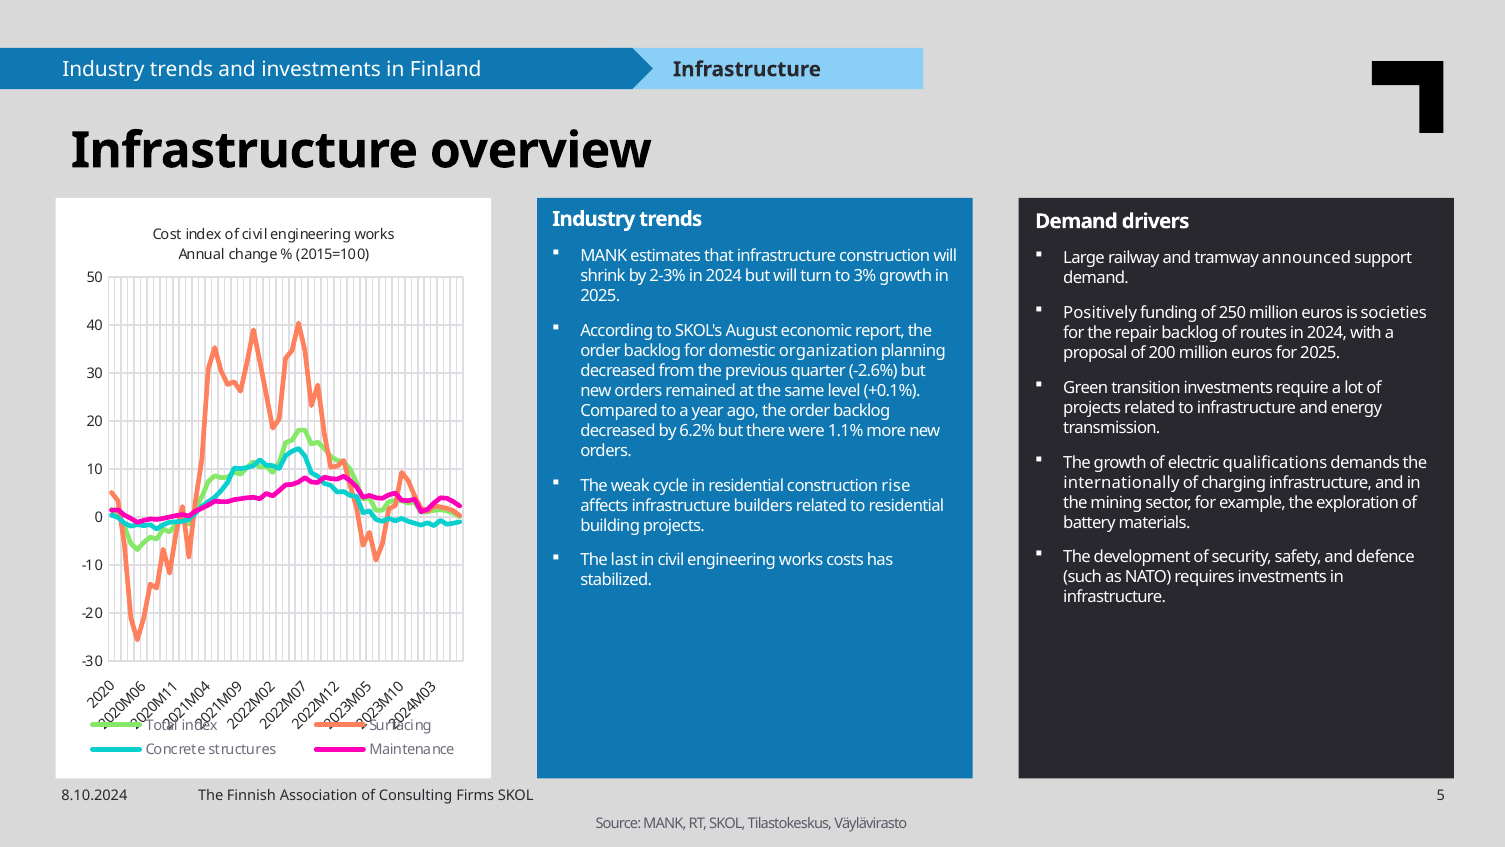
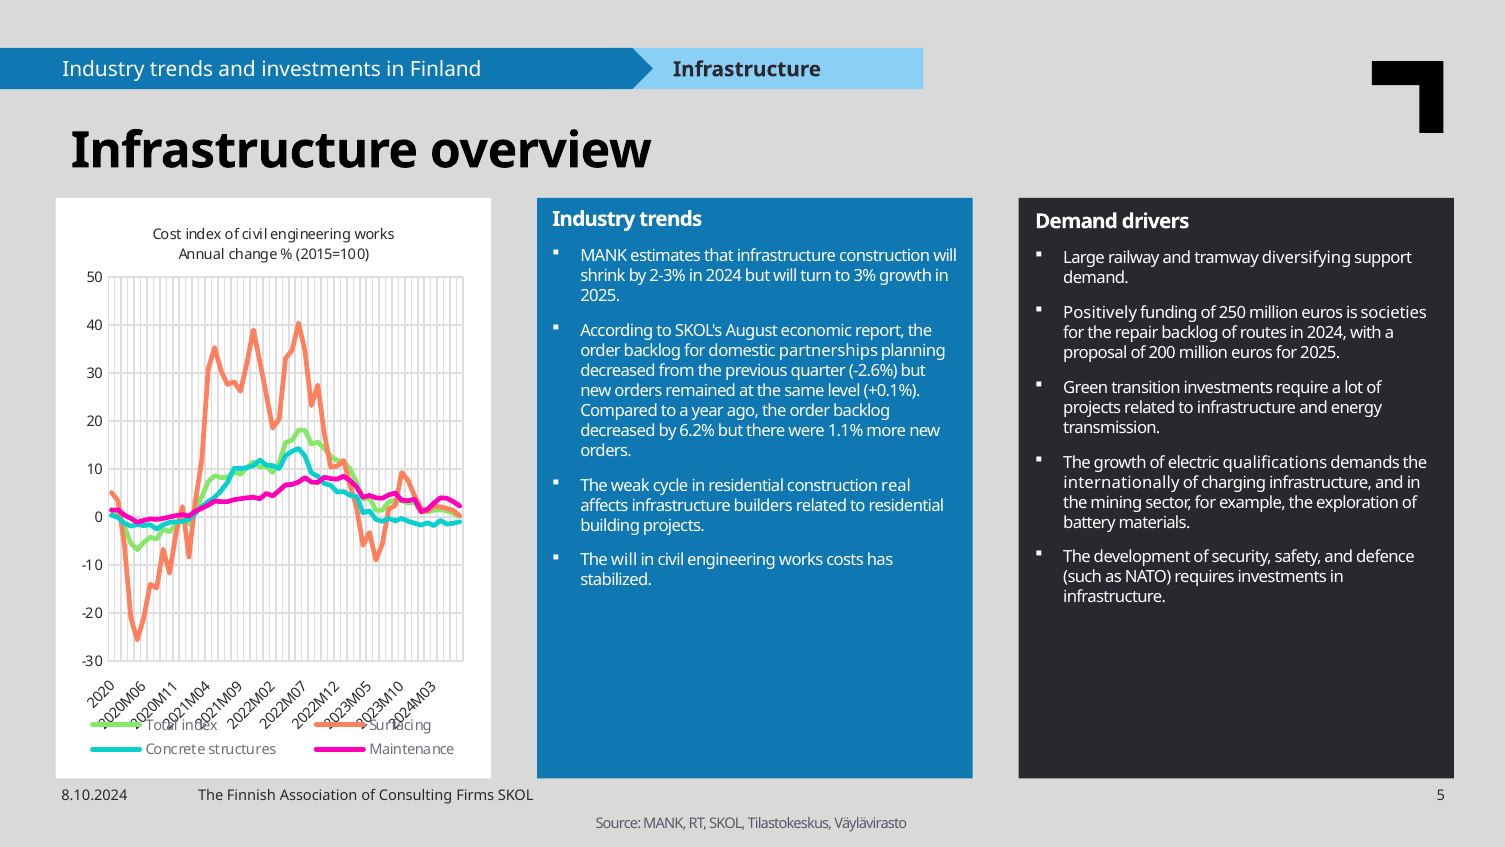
announced: announced -> diversifying (1307, 258)
organization: organization -> partnerships (828, 351)
rise: rise -> real (896, 485)
The last: last -> will (624, 560)
